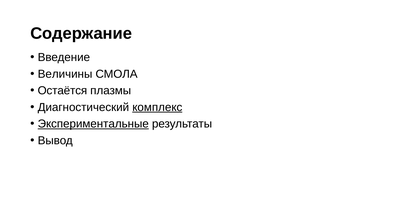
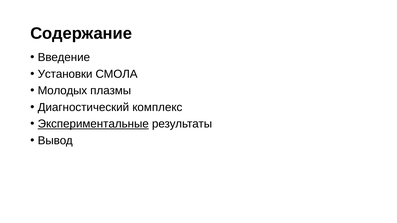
Величины: Величины -> Установки (65, 74)
Остаётся: Остаётся -> Молодых (62, 91)
комплекс underline: present -> none (157, 107)
